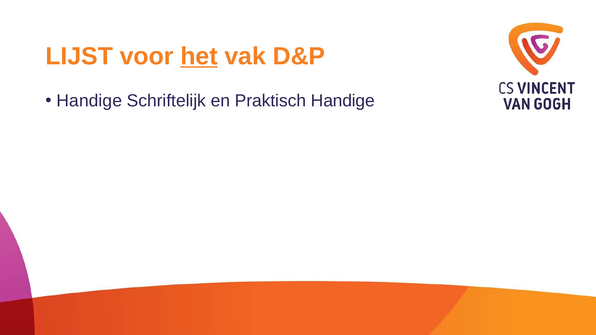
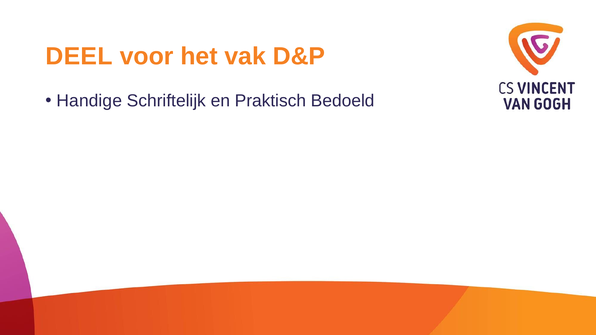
LIJST: LIJST -> DEEL (79, 56)
het underline: present -> none (199, 56)
Praktisch Handige: Handige -> Bedoeld (343, 101)
